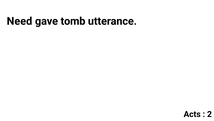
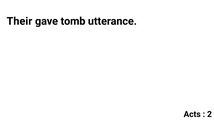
Need: Need -> Their (19, 21)
